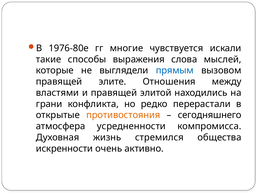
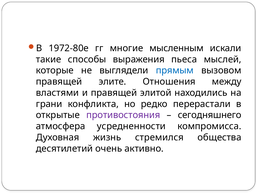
1976-80е: 1976-80е -> 1972-80е (69, 48)
чувствуется: чувствуется -> мысленным (177, 48)
слова: слова -> пьеса (184, 59)
противостояния colour: orange -> purple (123, 115)
искренности: искренности -> десятилетий (64, 148)
